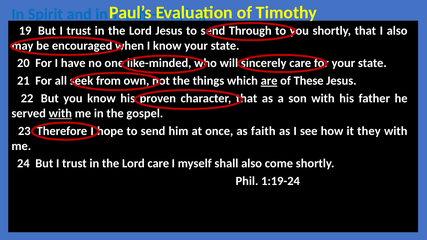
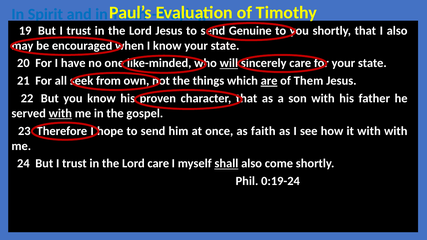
Through: Through -> Genuine (250, 31)
will underline: none -> present (229, 63)
These: These -> Them (308, 81)
it they: they -> with (369, 131)
shall underline: none -> present (226, 164)
1:19-24: 1:19-24 -> 0:19-24 (281, 181)
